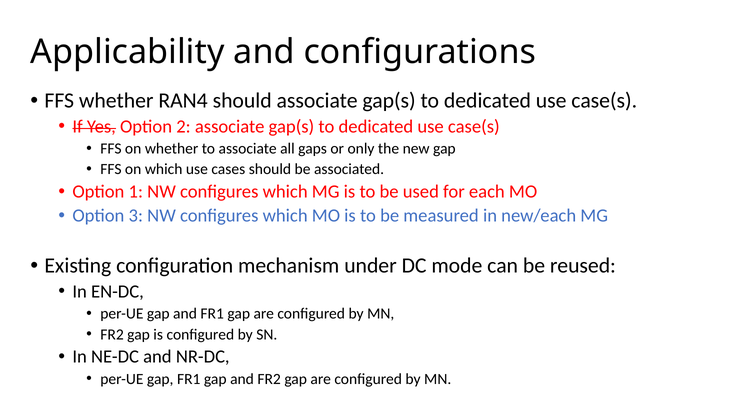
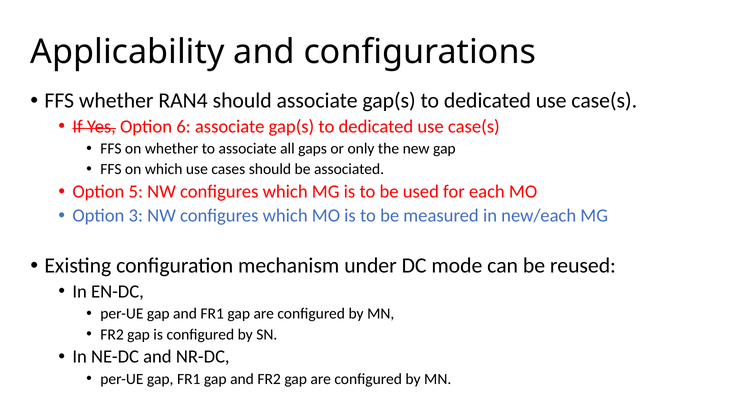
2: 2 -> 6 (183, 126)
1: 1 -> 5 (136, 192)
